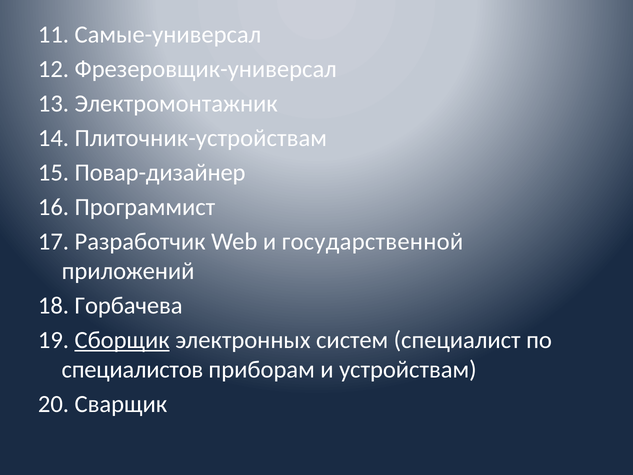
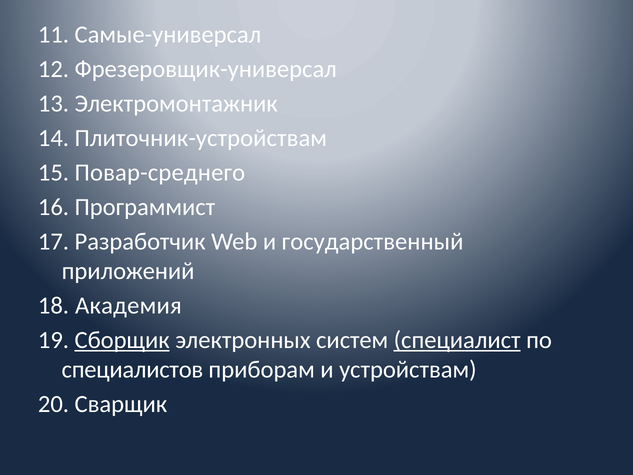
Повар-дизайнер: Повар-дизайнер -> Повар-среднего (160, 172)
государственной: государственной -> государственный (373, 241)
Горбачева: Горбачева -> Академия (128, 305)
специалист underline: none -> present (457, 340)
